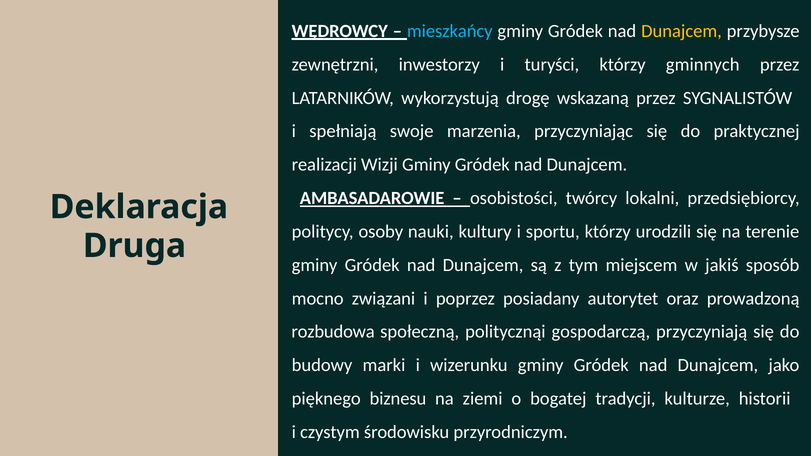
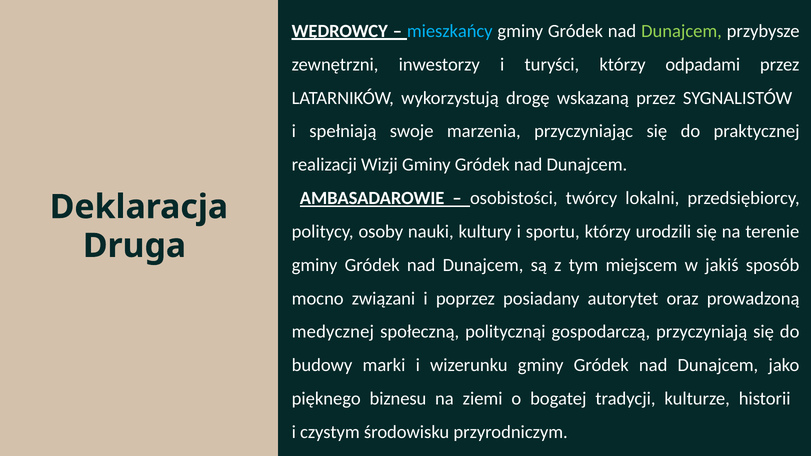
Dunajcem colour: yellow -> light green (682, 31)
gminnych: gminnych -> odpadami (703, 65)
rozbudowa: rozbudowa -> medycznej (333, 332)
